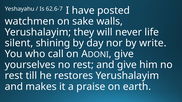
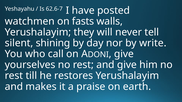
sake: sake -> fasts (83, 21)
life: life -> tell (152, 32)
